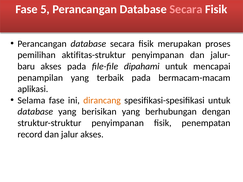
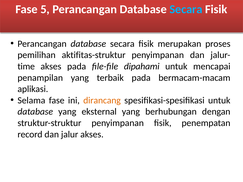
Secara colour: pink -> light blue (186, 9)
baru: baru -> time (26, 66)
berisikan: berisikan -> eksternal (99, 112)
